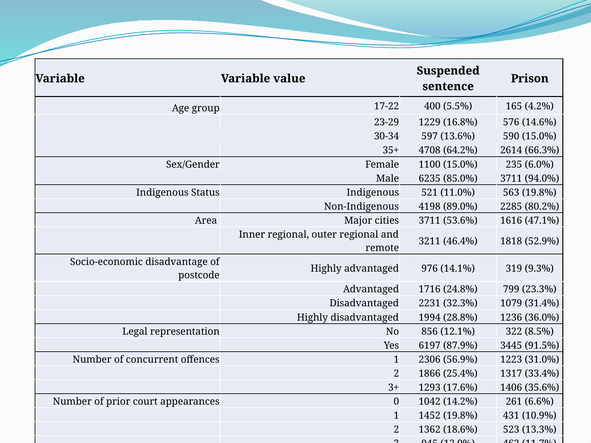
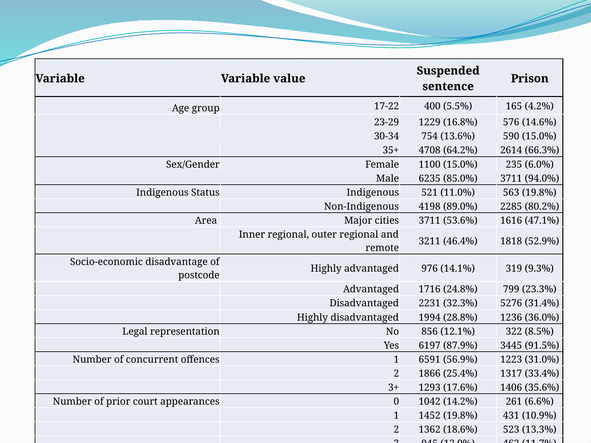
597: 597 -> 754 (430, 136)
1079: 1079 -> 5276 (511, 304)
2306: 2306 -> 6591 (430, 360)
